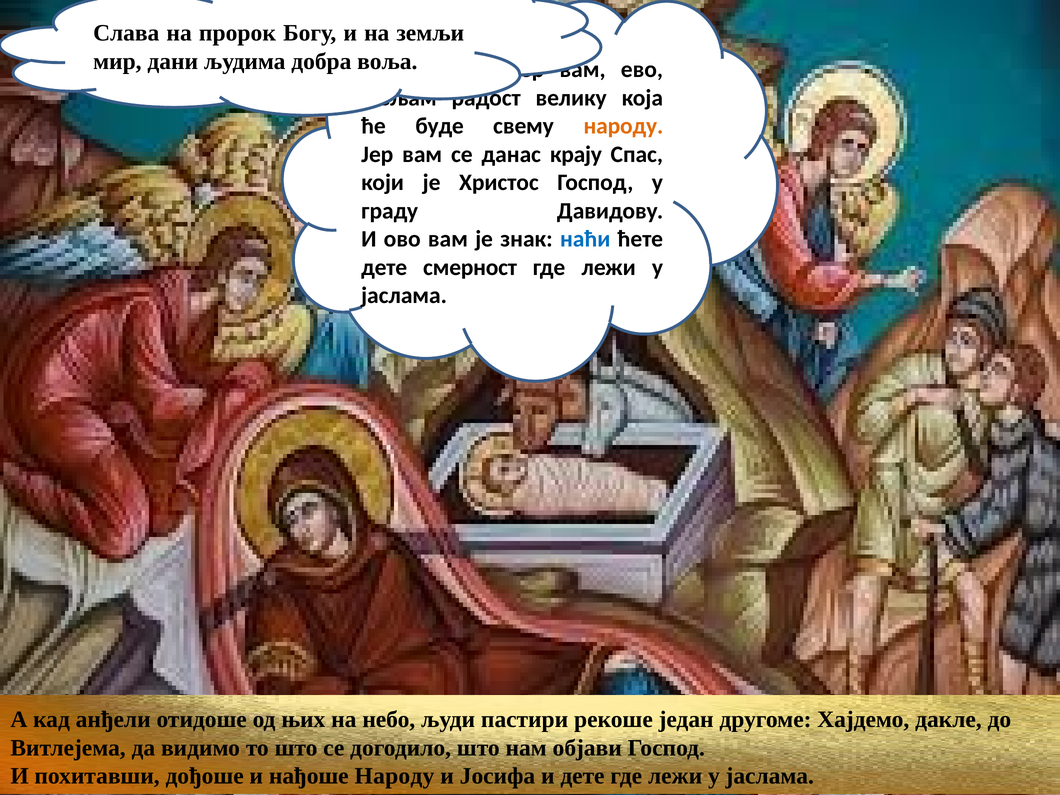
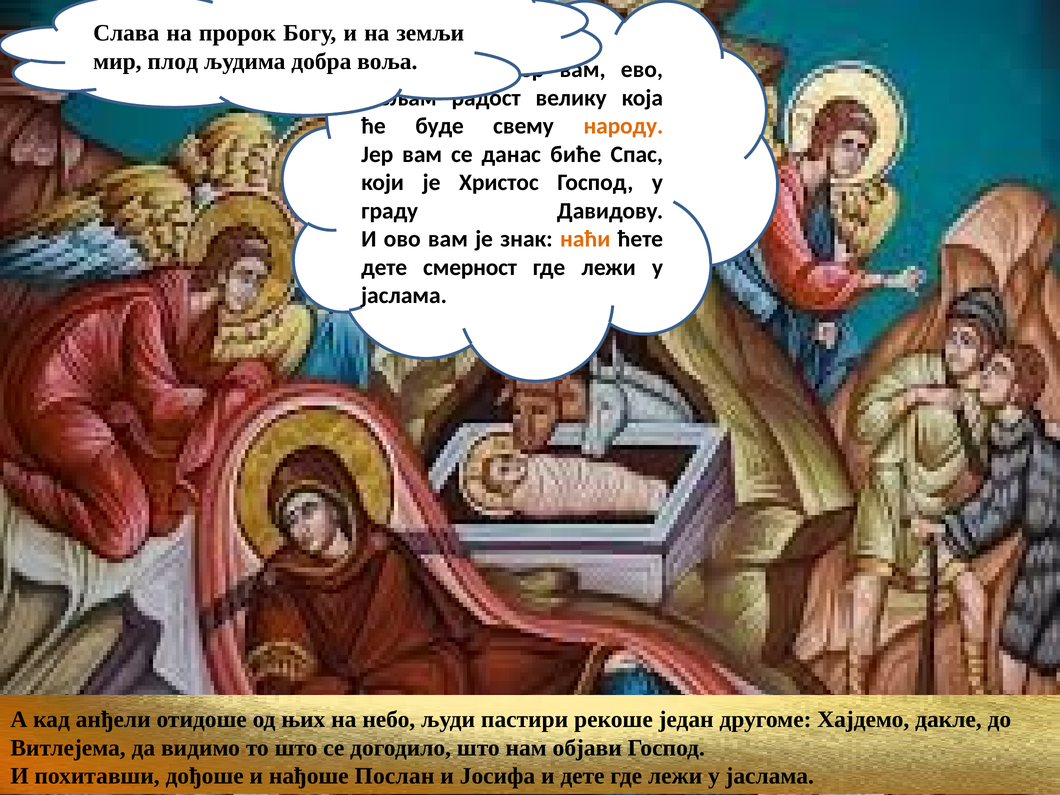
дани: дани -> плод (173, 61)
данас крају: крају -> биће (576, 154)
наћи colour: blue -> orange (585, 239)
нађоше Народу: Народу -> Послан (395, 776)
